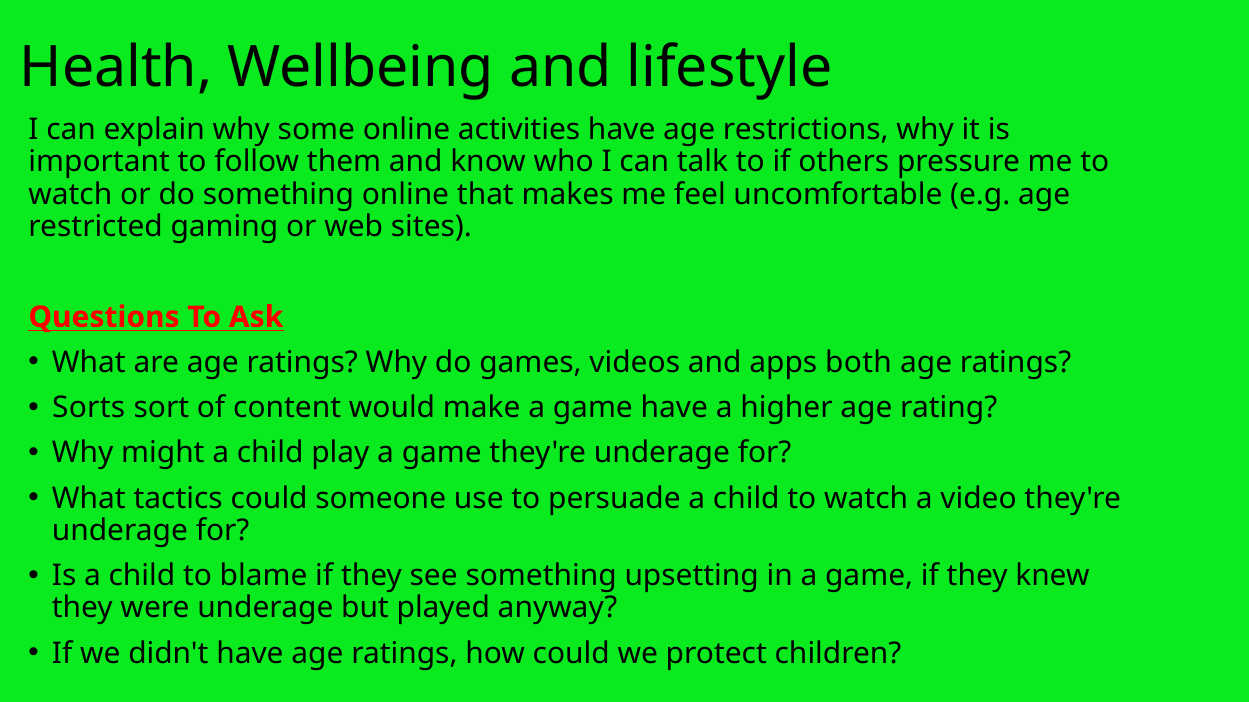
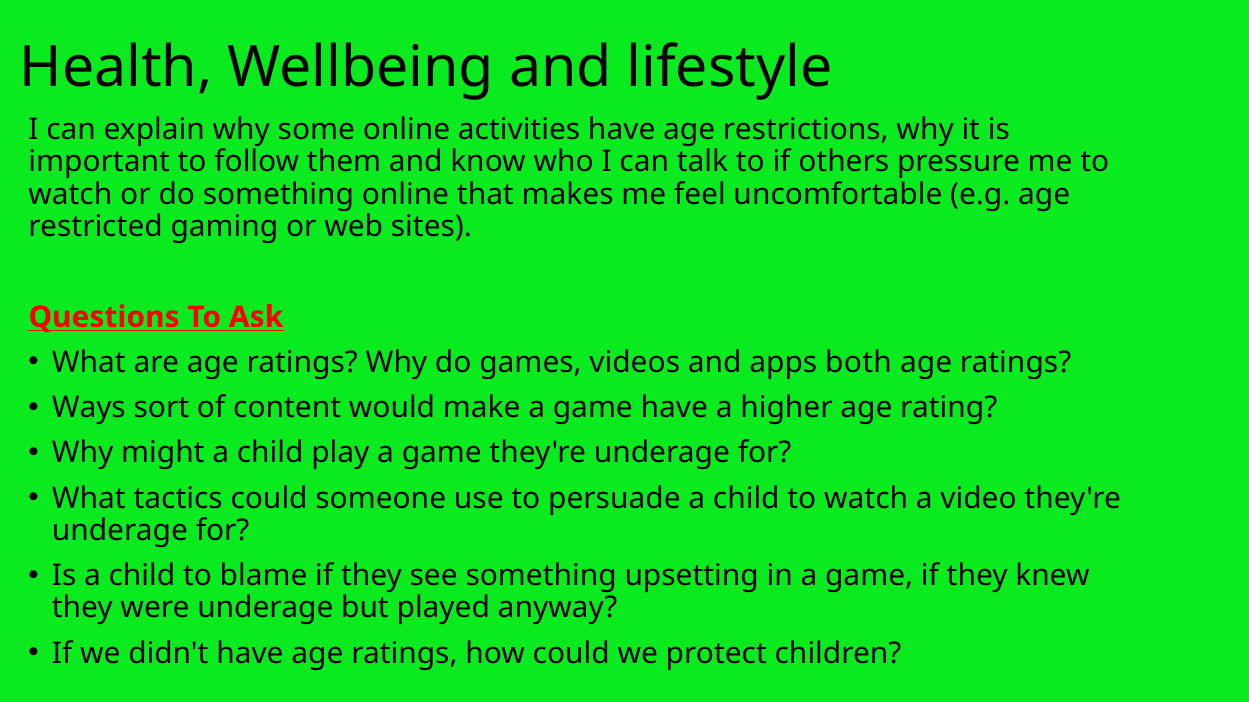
Sorts: Sorts -> Ways (89, 408)
